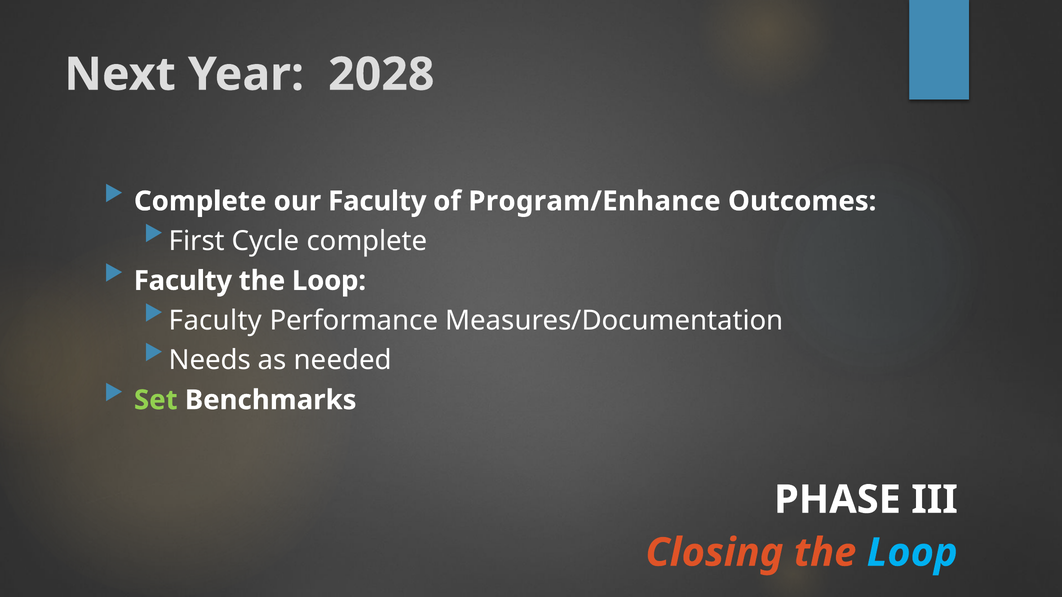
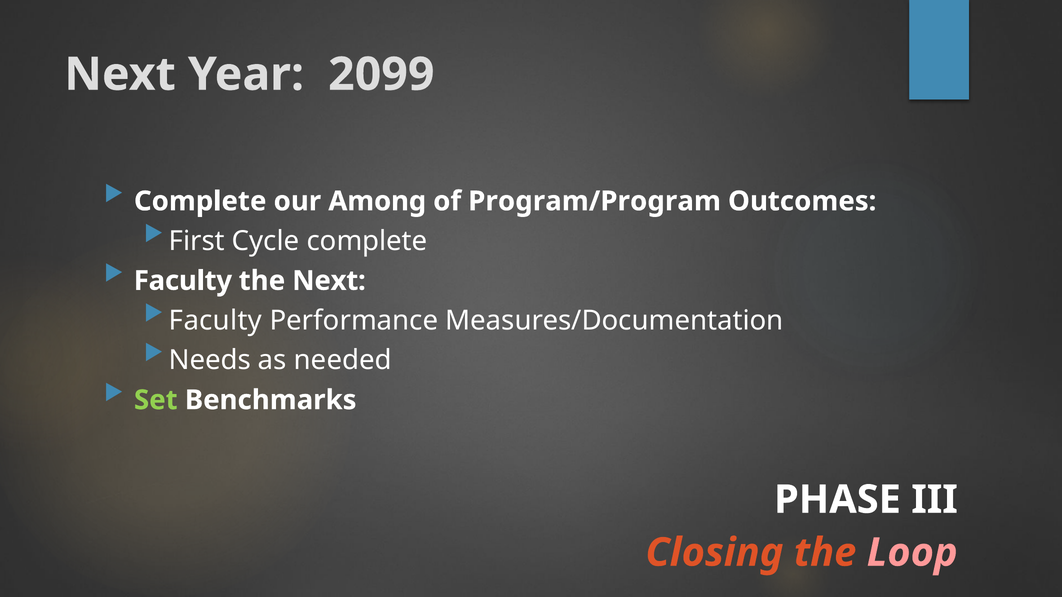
2028: 2028 -> 2099 (381, 75)
our Faculty: Faculty -> Among (377, 201)
Program/Enhance: Program/Enhance -> Program/Program (595, 201)
Loop: Loop -> Next (329, 281)
Loop colour: light blue -> pink (912, 553)
